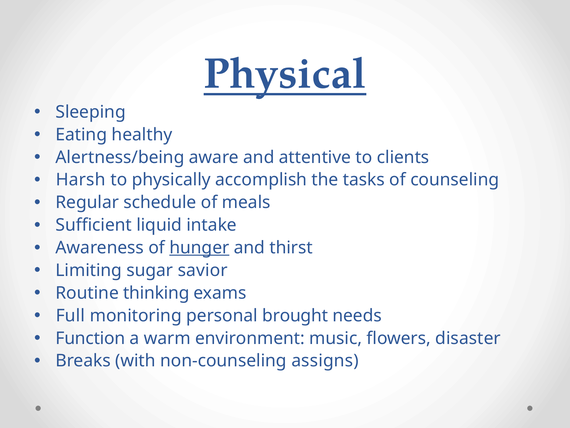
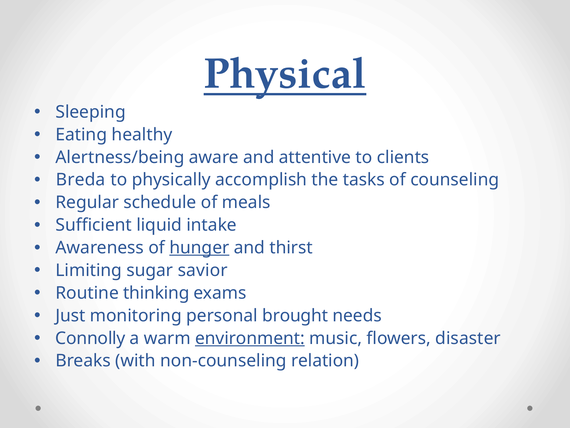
Harsh: Harsh -> Breda (81, 180)
Full: Full -> Just (71, 315)
Function: Function -> Connolly (90, 338)
environment underline: none -> present (250, 338)
assigns: assigns -> relation (325, 360)
